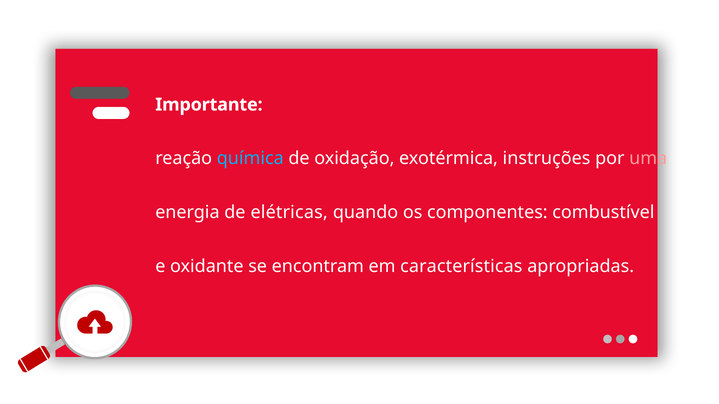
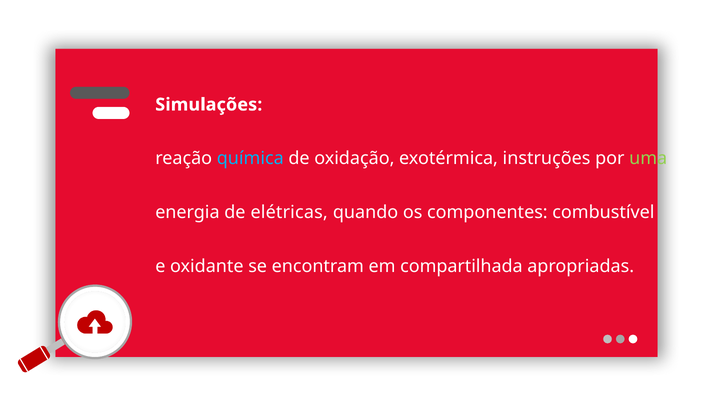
Importante: Importante -> Simulações (209, 105)
uma colour: pink -> light green (648, 159)
características: características -> compartilhada (461, 267)
